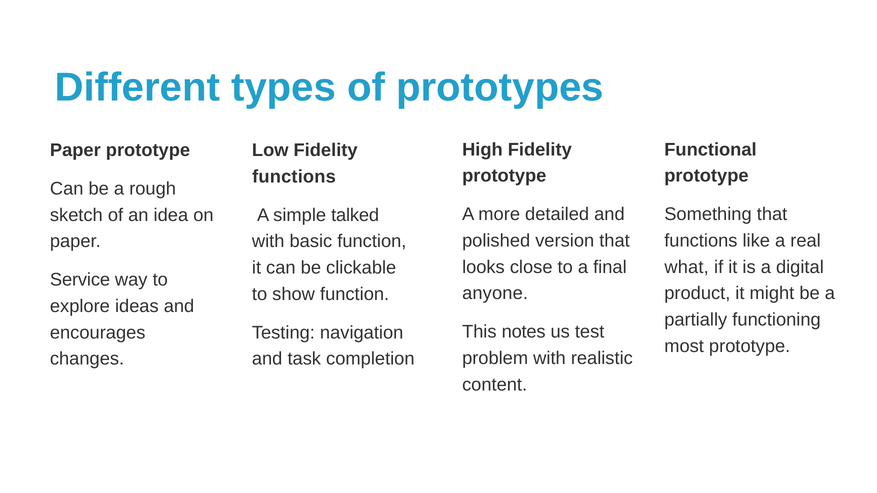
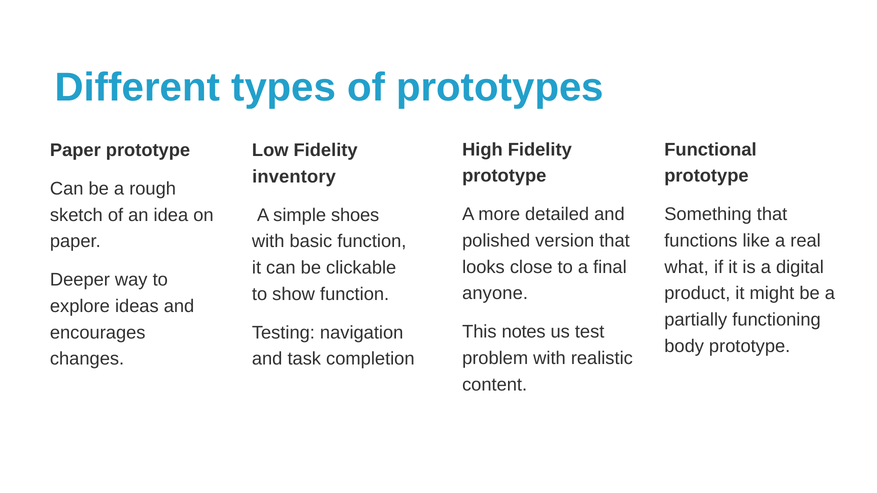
functions: functions -> inventory (294, 177)
talked: talked -> shoes (355, 215)
Service: Service -> Deeper (80, 280)
most: most -> body (684, 346)
